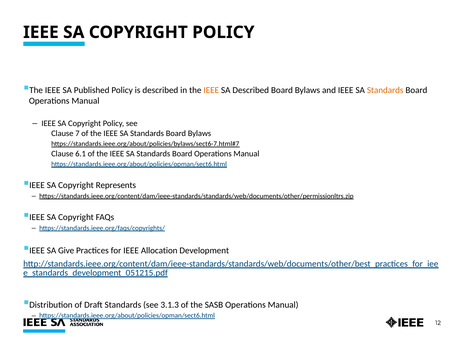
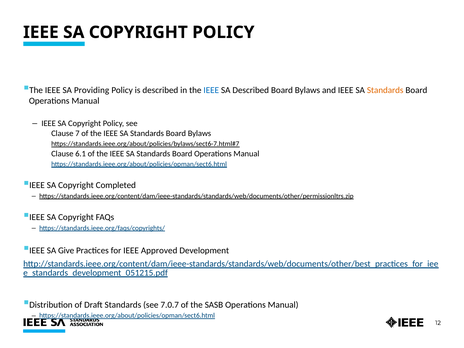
Published: Published -> Providing (92, 90)
IEEE colour: orange -> blue (211, 90)
Represents: Represents -> Completed (116, 185)
Allocation: Allocation -> Approved (159, 250)
3.1.3: 3.1.3 -> 7.0.7 (170, 305)
